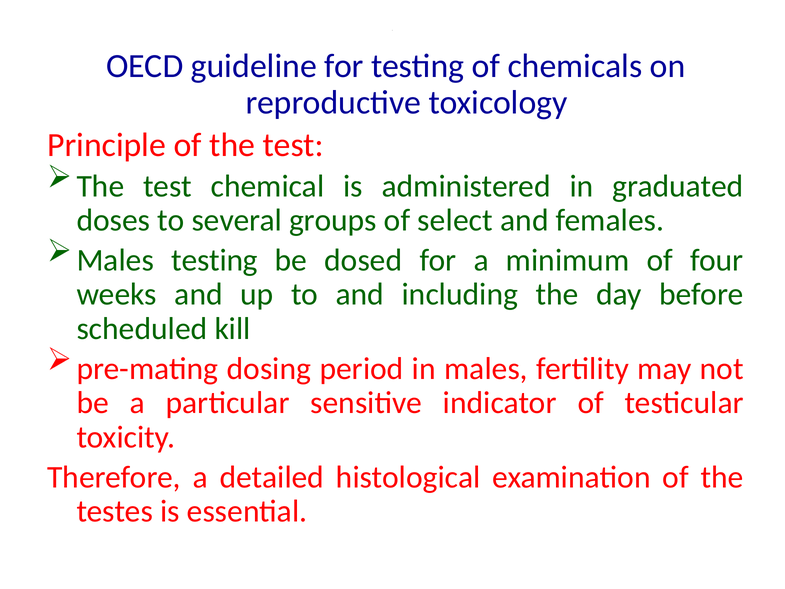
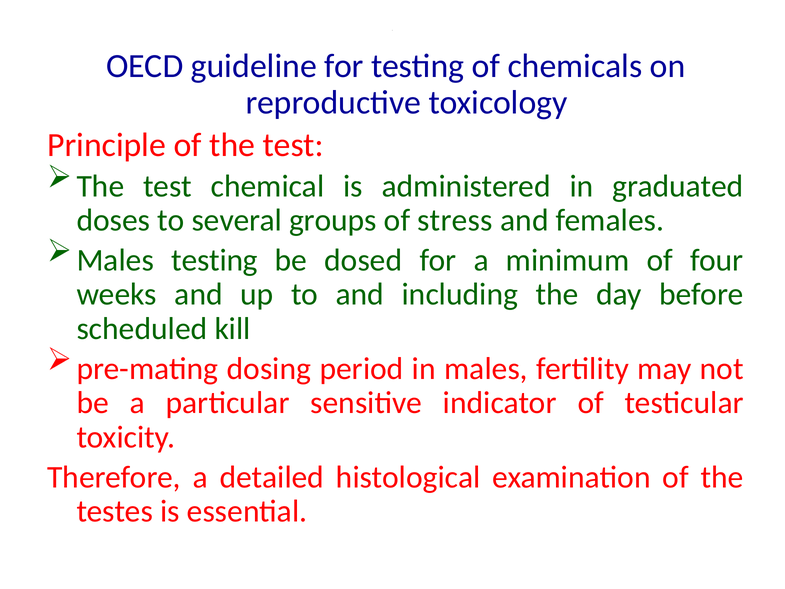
select: select -> stress (455, 220)
